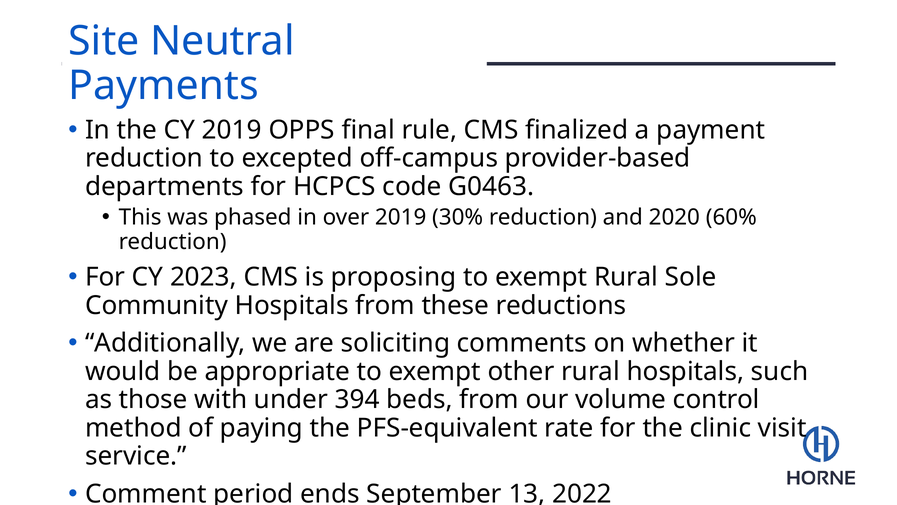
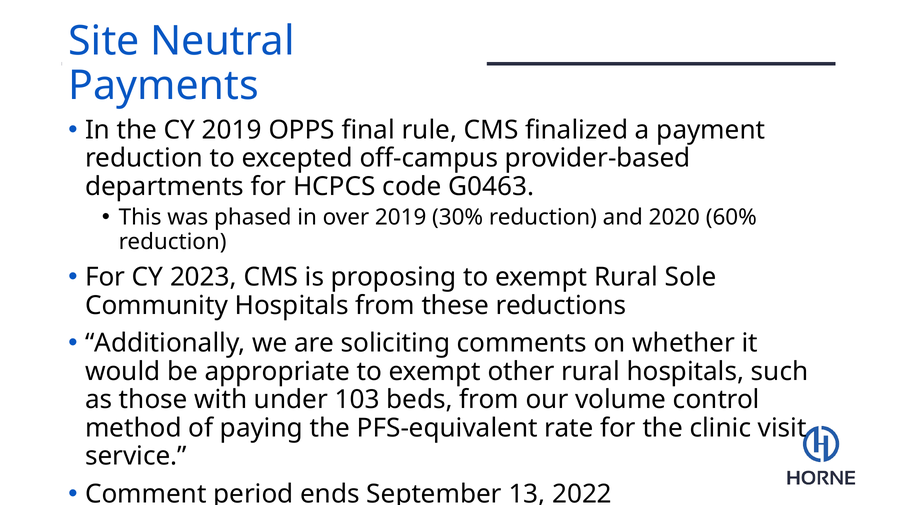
394: 394 -> 103 (357, 399)
